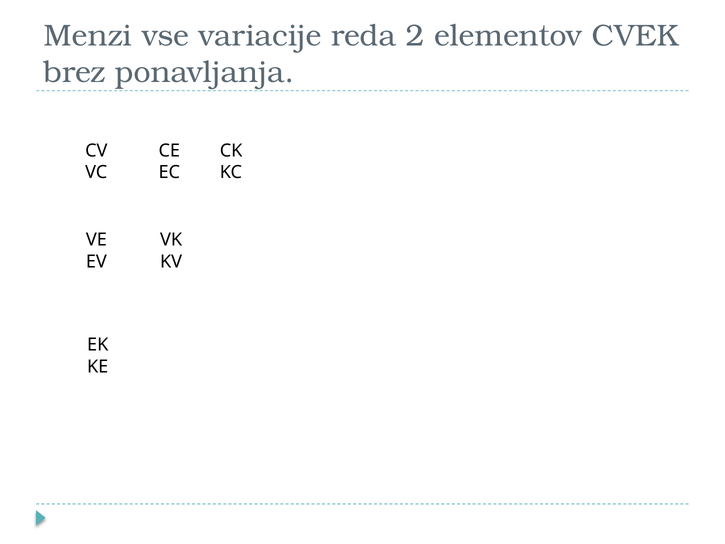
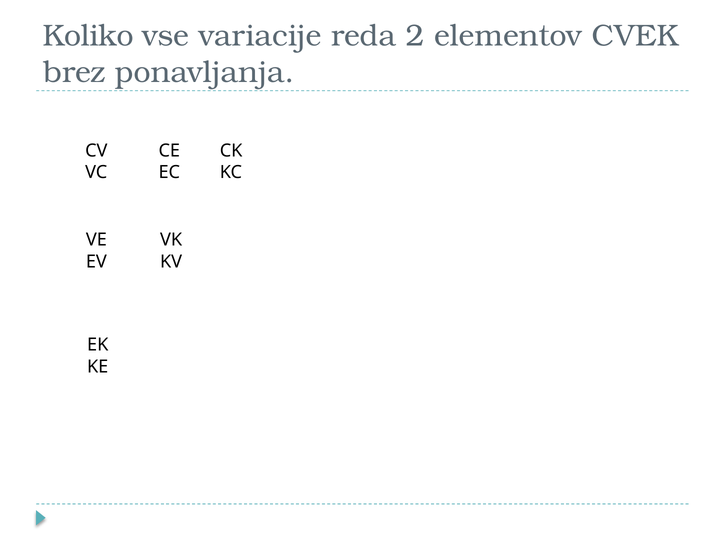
Menzi: Menzi -> Koliko (88, 36)
